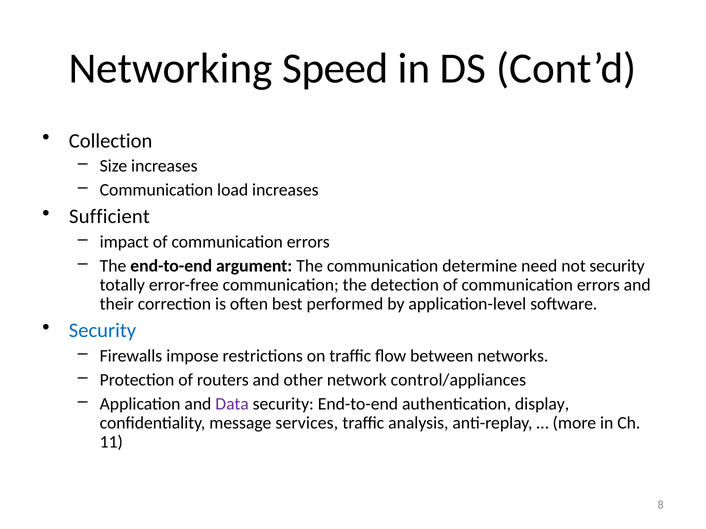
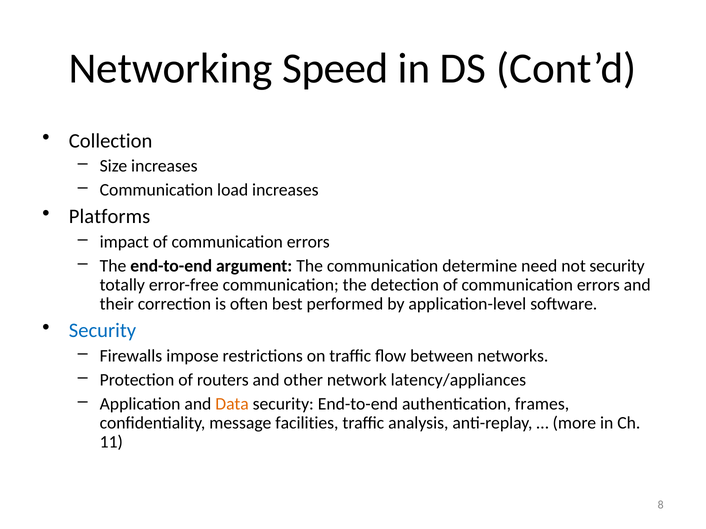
Sufficient: Sufficient -> Platforms (110, 217)
control/appliances: control/appliances -> latency/appliances (458, 380)
Data colour: purple -> orange (232, 404)
display: display -> frames (542, 404)
services: services -> facilities (307, 423)
